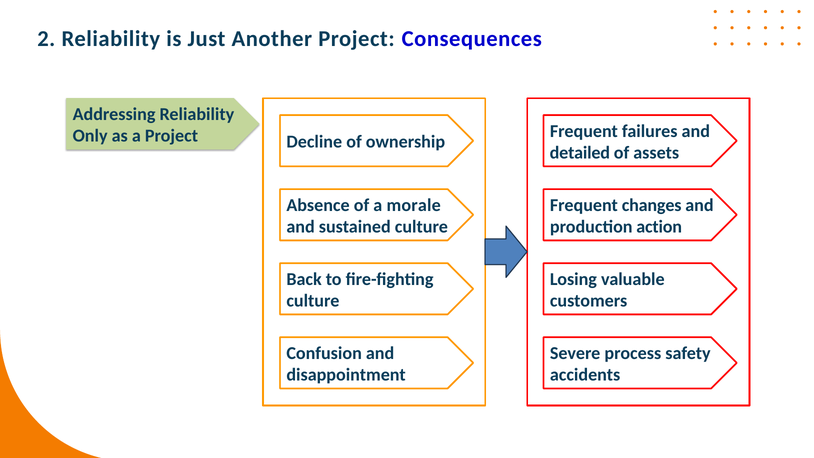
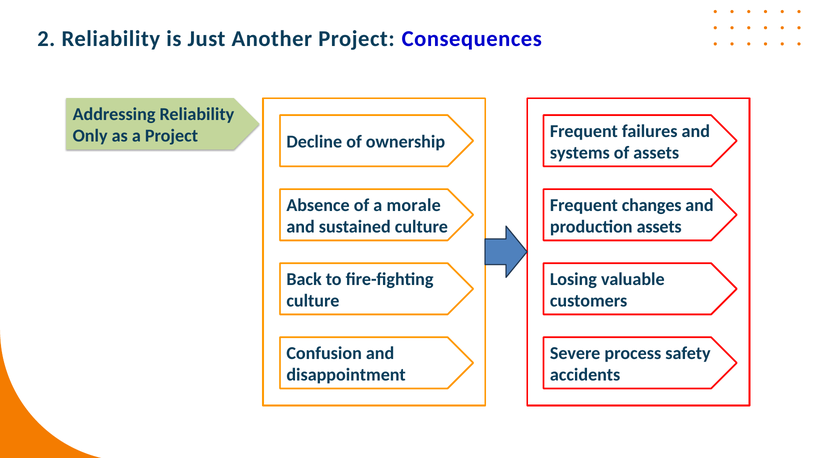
detailed: detailed -> systems (580, 153)
production action: action -> assets (659, 227)
